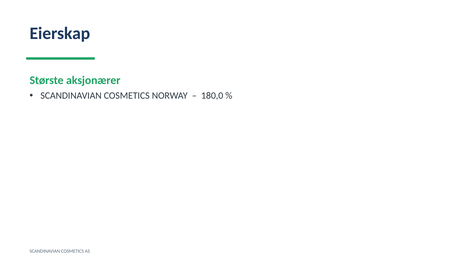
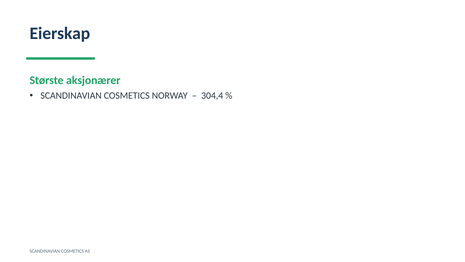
180,0: 180,0 -> 304,4 (212, 96)
